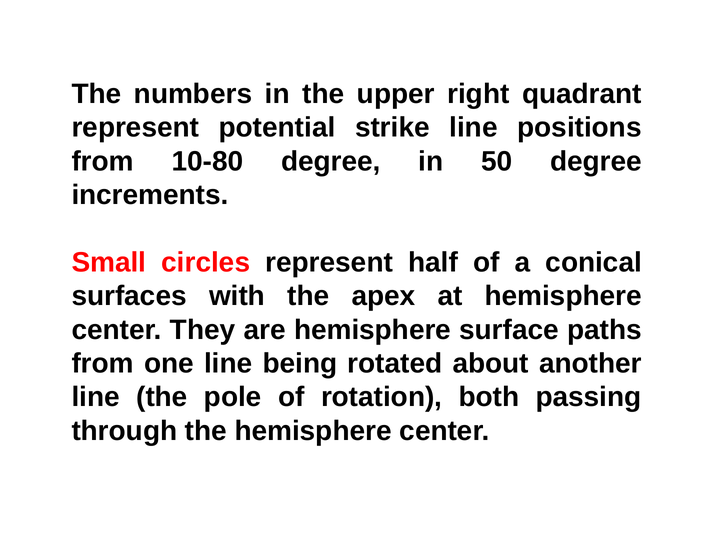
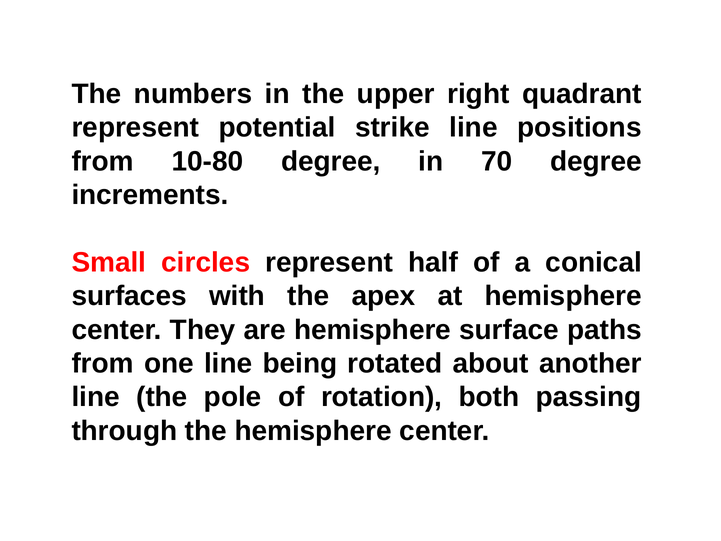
50: 50 -> 70 (497, 161)
